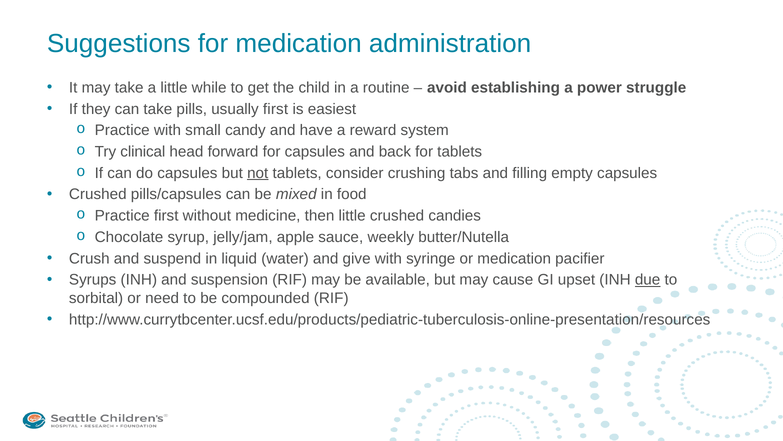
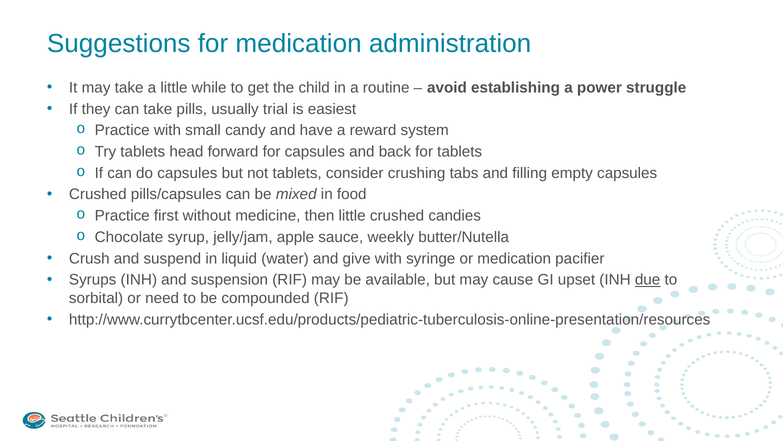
usually first: first -> trial (276, 109)
Try clinical: clinical -> tablets (143, 152)
not underline: present -> none (258, 173)
